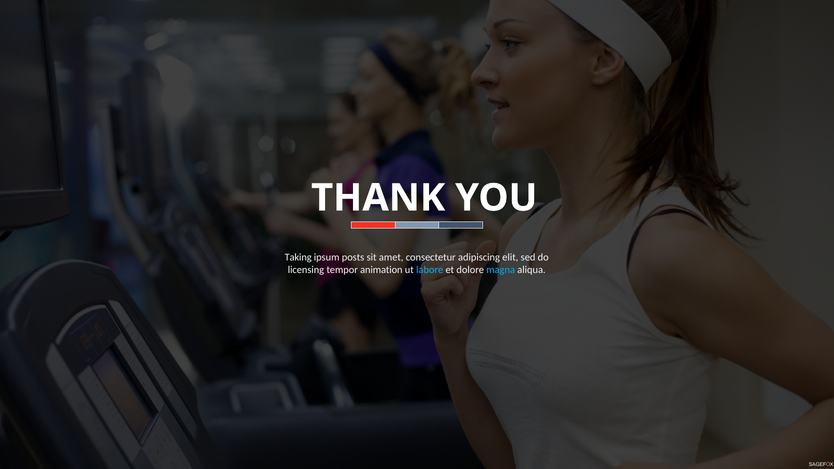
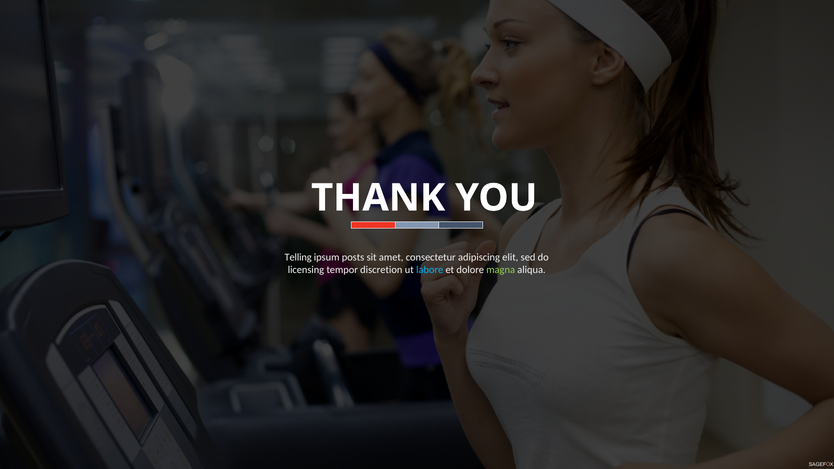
Taking: Taking -> Telling (298, 257)
animation: animation -> discretion (381, 270)
magna colour: light blue -> light green (501, 270)
